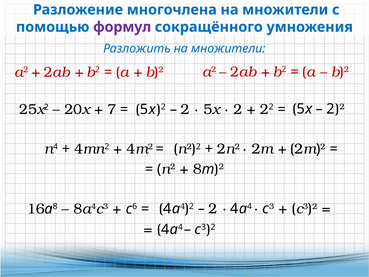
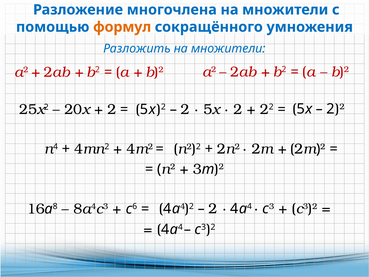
формул colour: purple -> orange (122, 27)
7: 7 -> 2 (112, 109)
8: 8 -> 3 (197, 169)
